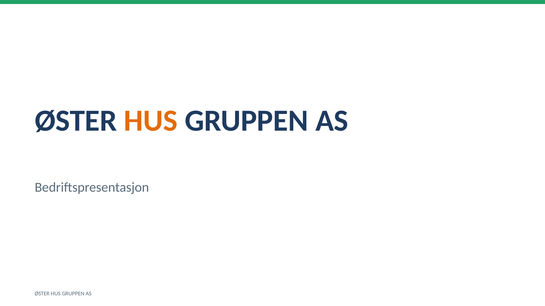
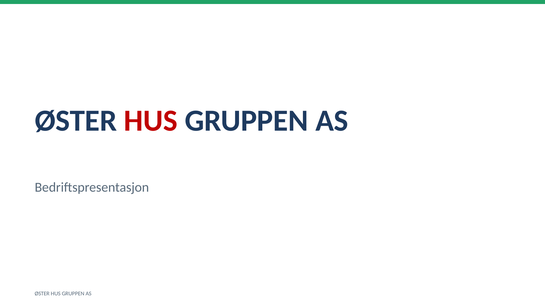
HUS colour: orange -> red (151, 121)
